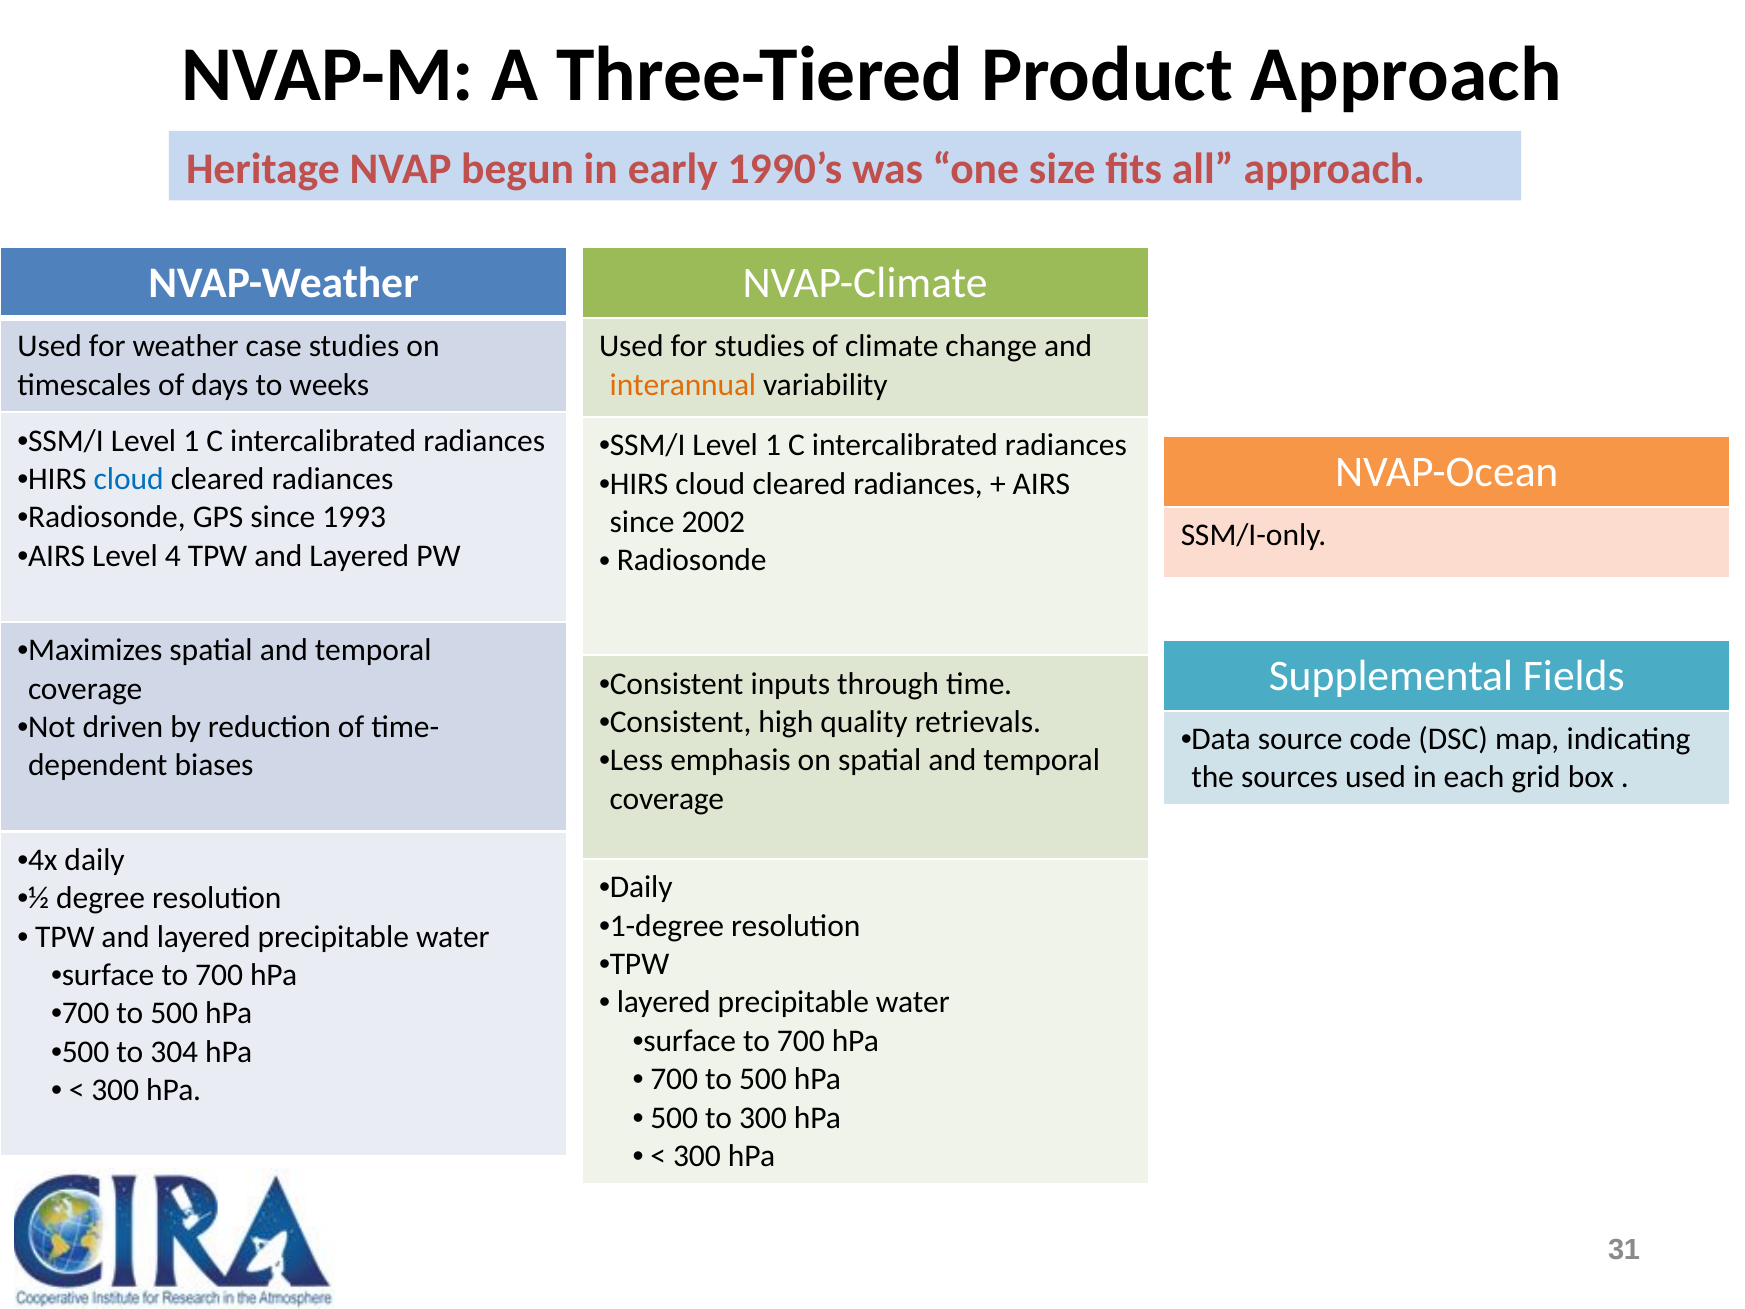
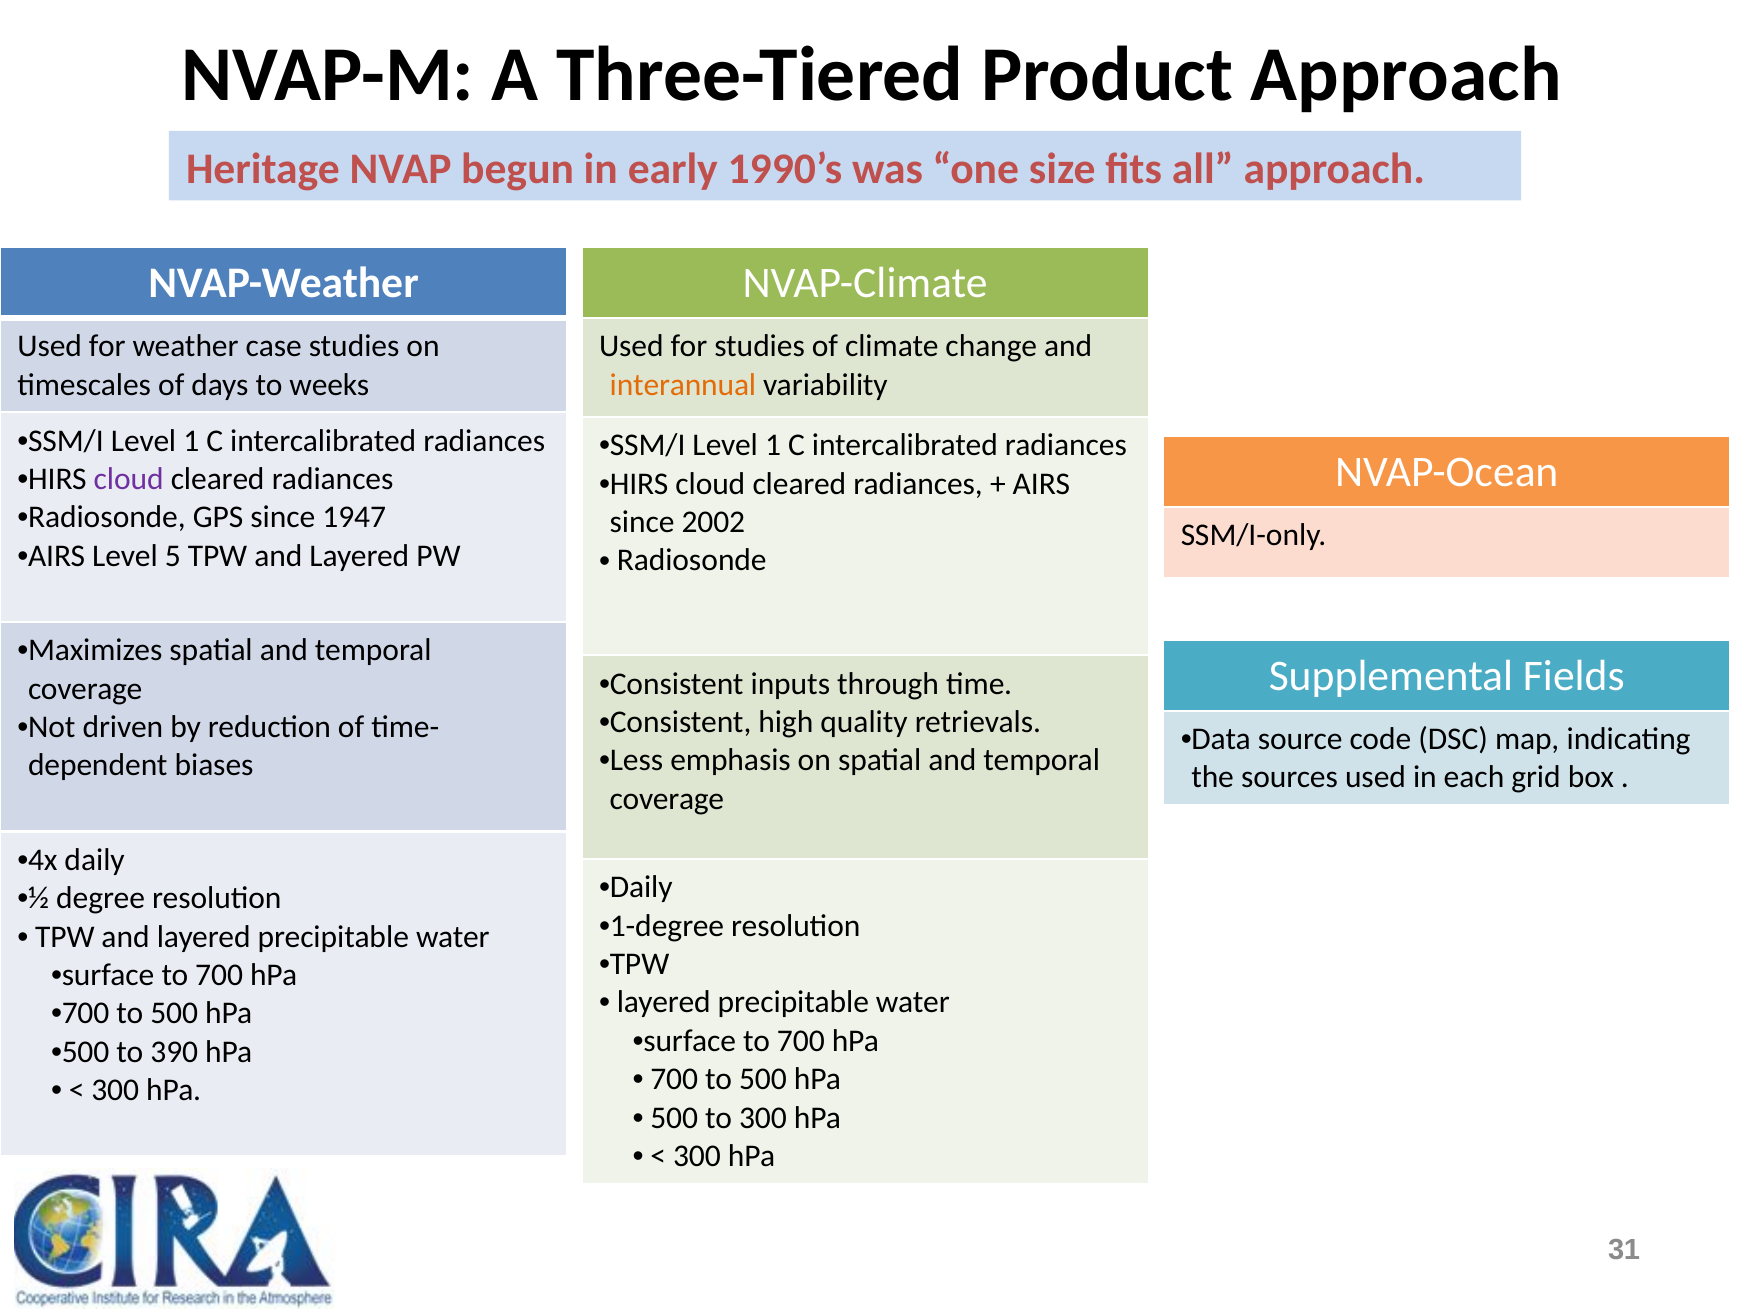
cloud colour: blue -> purple (129, 479)
1993: 1993 -> 1947 (354, 517)
4: 4 -> 5 (173, 556)
304: 304 -> 390 (174, 1052)
